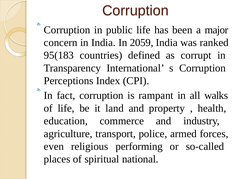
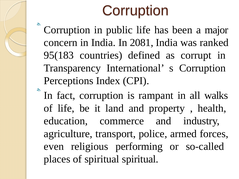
2059: 2059 -> 2081 (142, 43)
spiritual national: national -> spiritual (140, 159)
